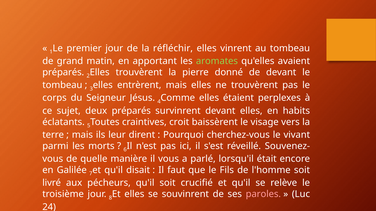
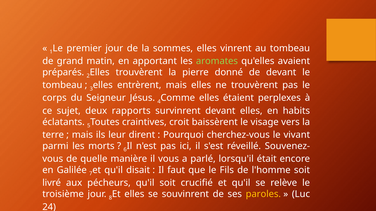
réfléchir: réfléchir -> sommes (173, 48)
deux préparés: préparés -> rapports (131, 111)
paroles colour: pink -> yellow (263, 195)
